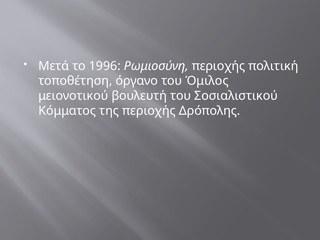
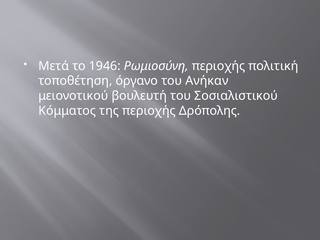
1996: 1996 -> 1946 (105, 66)
Όμιλος: Όμιλος -> Ανήκαν (207, 81)
